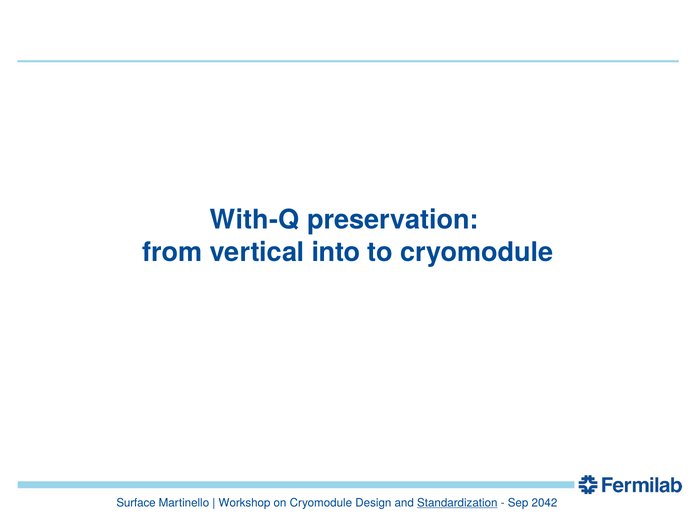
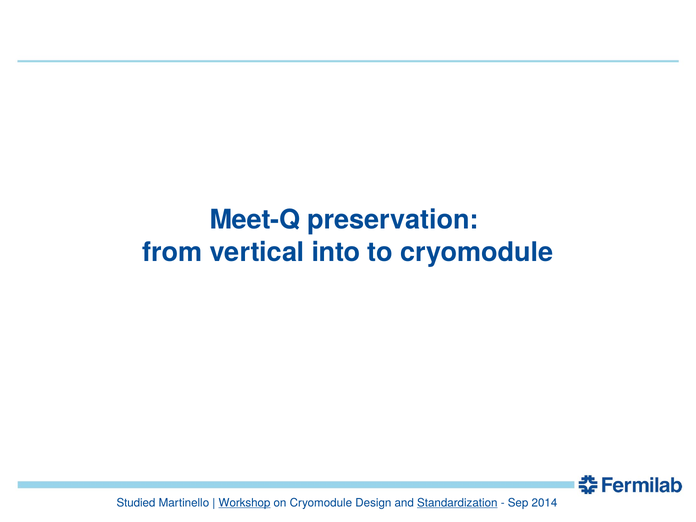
With-Q: With-Q -> Meet-Q (255, 220)
Surface: Surface -> Studied (136, 503)
Workshop underline: none -> present (245, 503)
2042: 2042 -> 2014 (544, 503)
